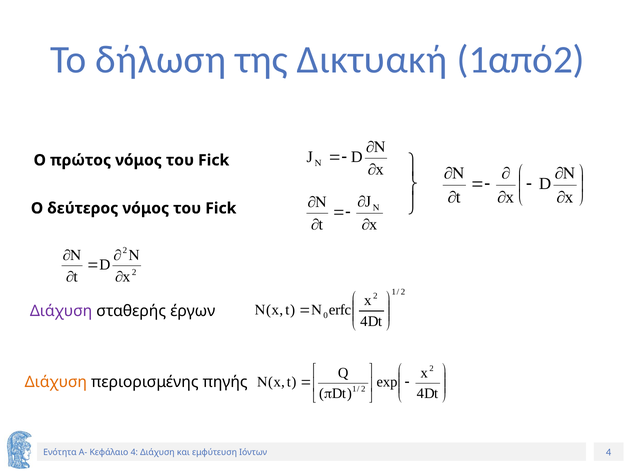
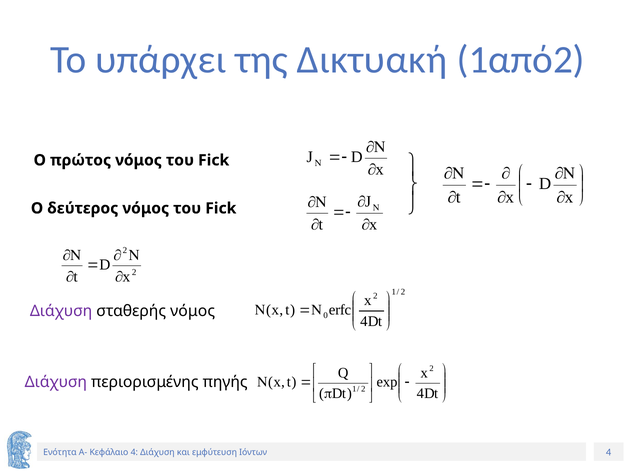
δήλωση: δήλωση -> υπάρχει (161, 60)
σταθερής έργων: έργων -> νόμος (193, 311)
Διάχυση colour: orange -> purple (56, 382)
